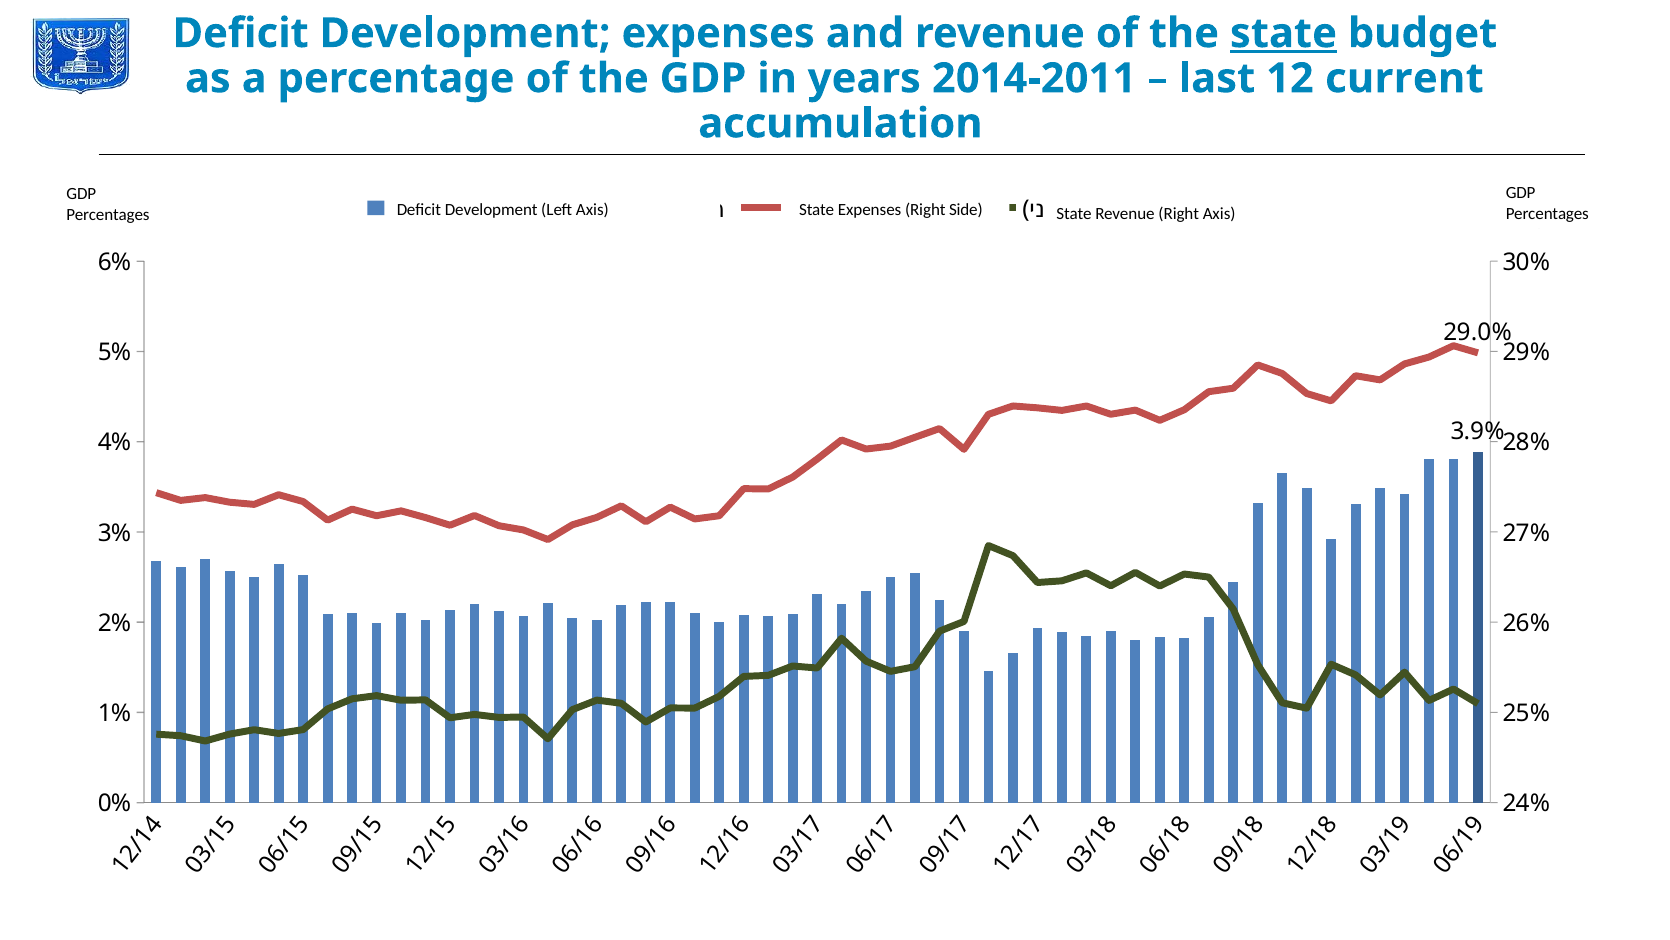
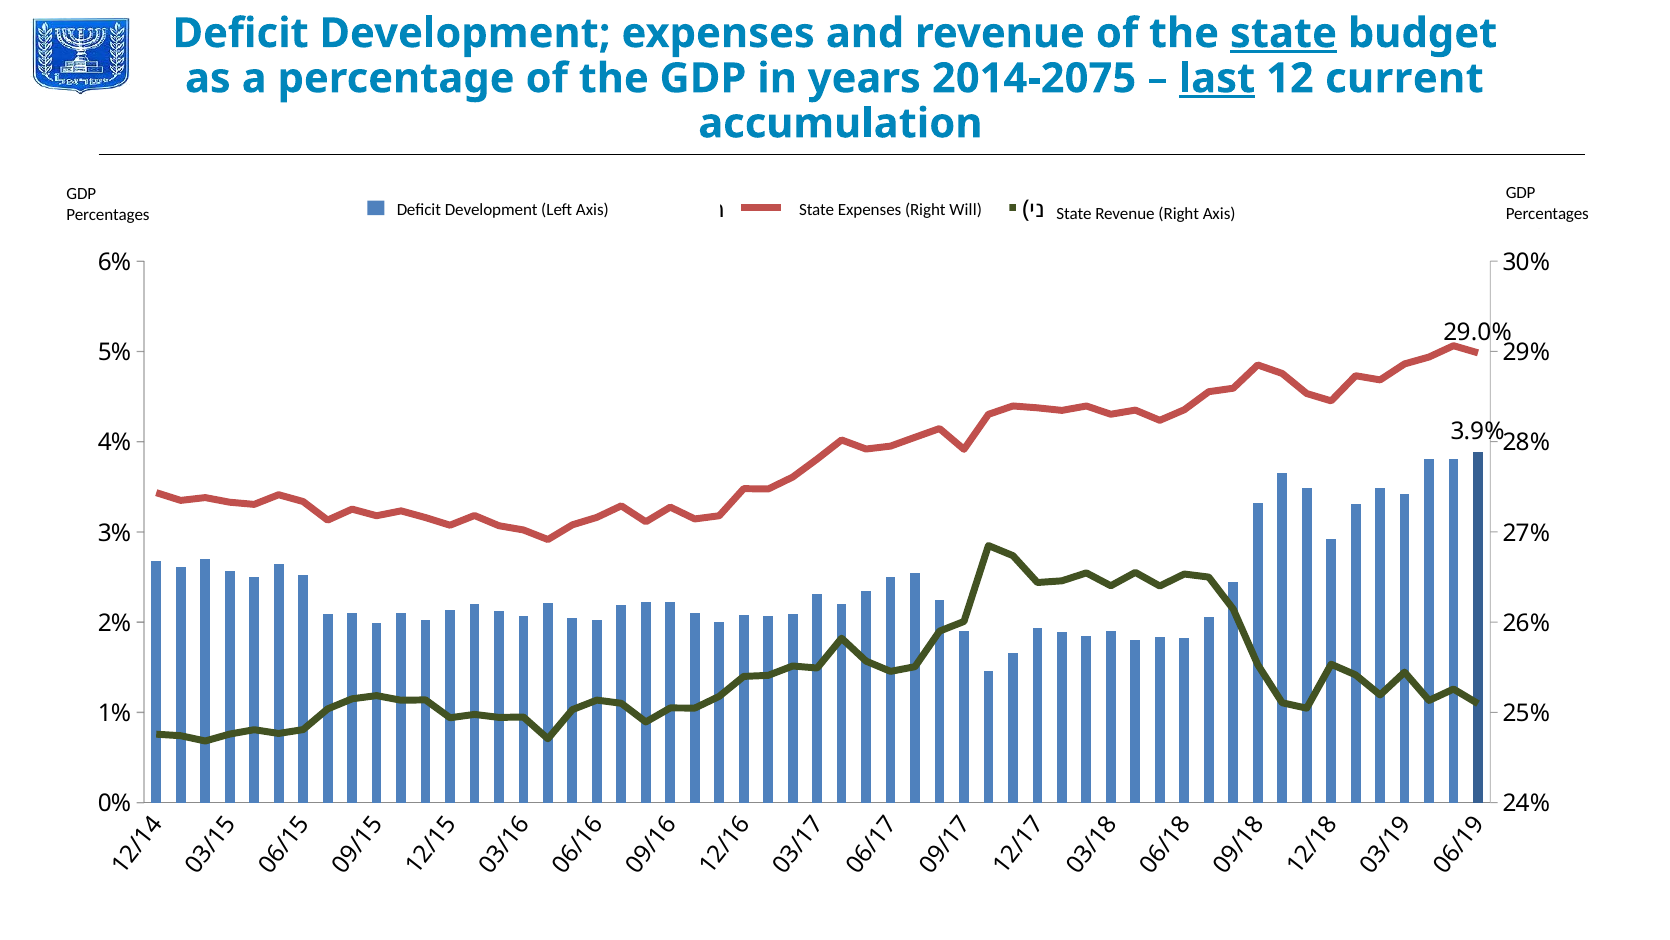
2014-2011: 2014-2011 -> 2014-2075 (1034, 78)
last underline: none -> present (1217, 78)
Side: Side -> Will (966, 209)
